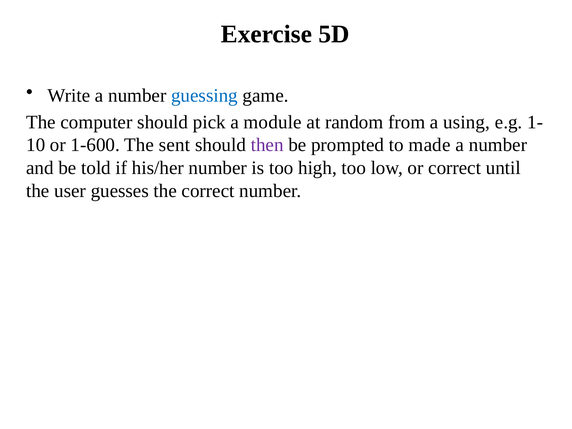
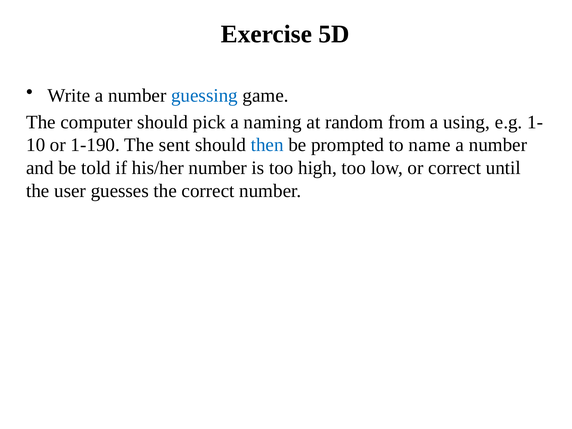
module: module -> naming (273, 122)
1-600: 1-600 -> 1-190 (95, 145)
then colour: purple -> blue (267, 145)
made: made -> name (430, 145)
